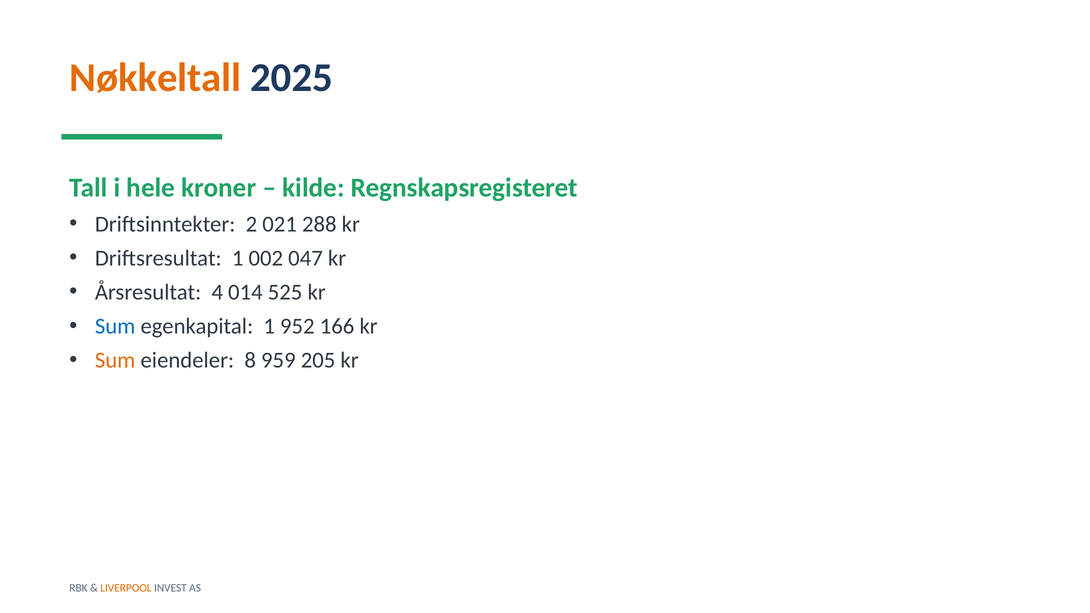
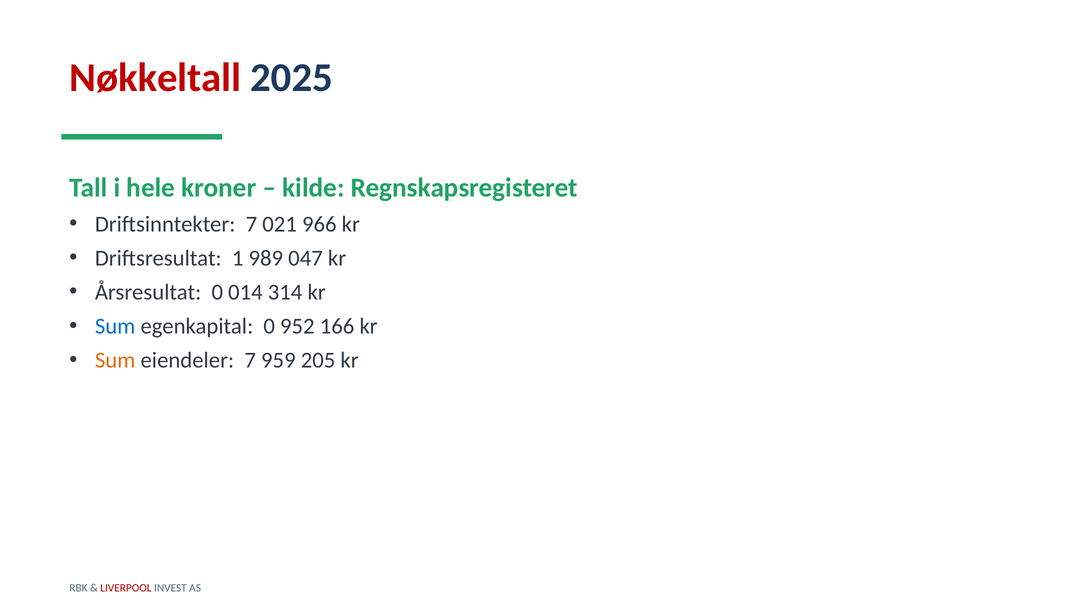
Nøkkeltall colour: orange -> red (155, 78)
Driftsinntekter 2: 2 -> 7 (251, 224)
288: 288 -> 966 (319, 224)
002: 002 -> 989 (266, 258)
Årsresultat 4: 4 -> 0 (217, 292)
525: 525 -> 314 (285, 292)
egenkapital 1: 1 -> 0 (269, 326)
eiendeler 8: 8 -> 7 (250, 360)
LIVERPOOL colour: orange -> red (126, 588)
